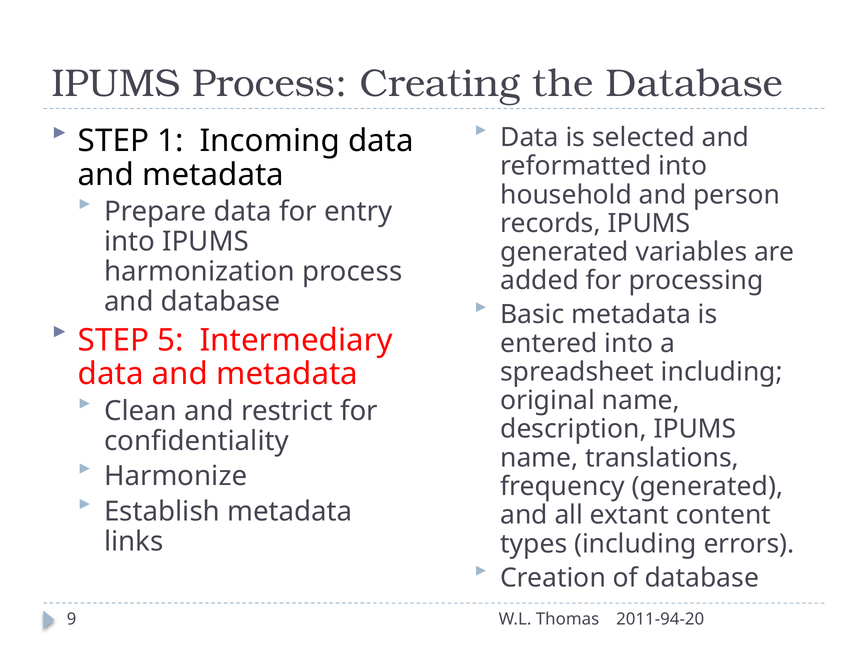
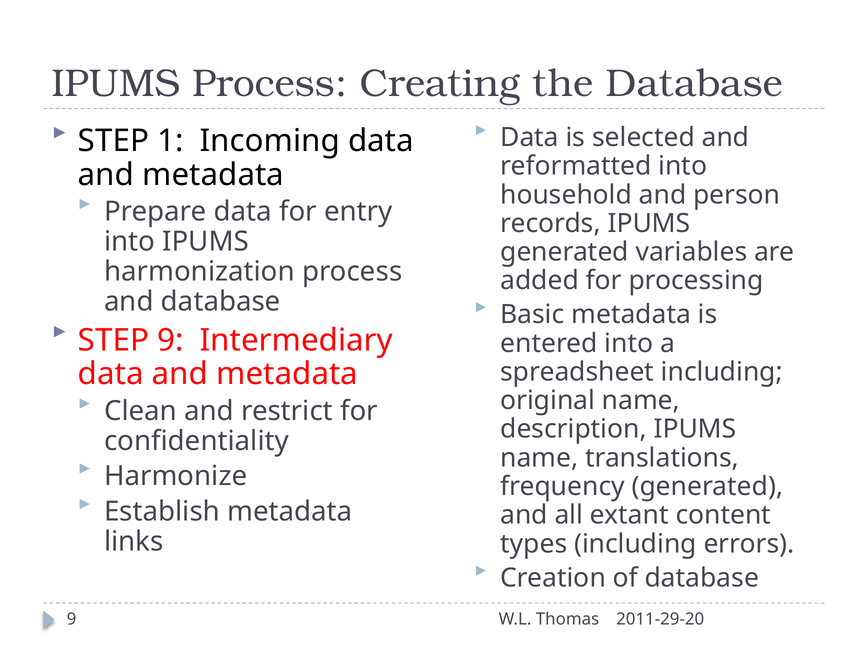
STEP 5: 5 -> 9 (170, 340)
2011-94-20: 2011-94-20 -> 2011-29-20 (660, 619)
